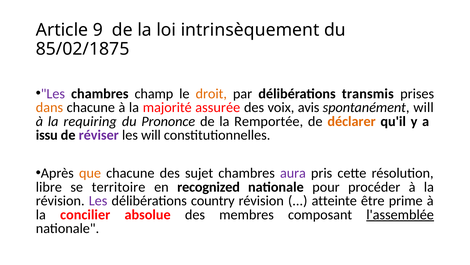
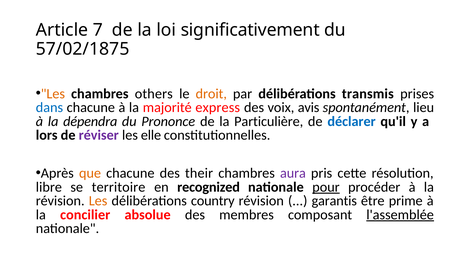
9: 9 -> 7 (98, 30)
intrinsèquement: intrinsèquement -> significativement (250, 30)
85/02/1875: 85/02/1875 -> 57/02/1875 (83, 49)
Les colour: purple -> orange (53, 93)
champ: champ -> others (154, 93)
dans colour: orange -> blue (49, 107)
assurée: assurée -> express (218, 107)
spontanément will: will -> lieu (424, 107)
requiring: requiring -> dépendra (90, 121)
Remportée: Remportée -> Particulière (269, 121)
déclarer colour: orange -> blue (352, 121)
issu: issu -> lors (47, 135)
les will: will -> elle (151, 135)
sujet: sujet -> their (199, 173)
pour underline: none -> present (326, 187)
Les colour: purple -> orange (98, 200)
atteinte: atteinte -> garantis (334, 200)
